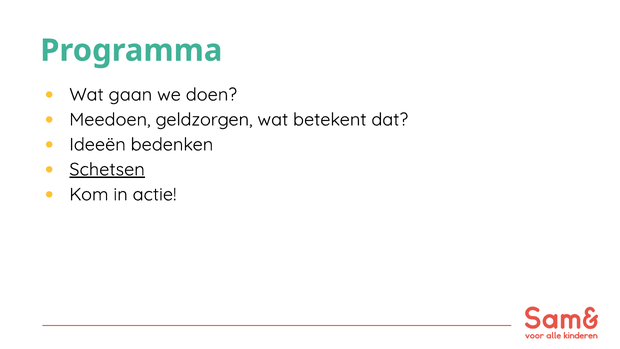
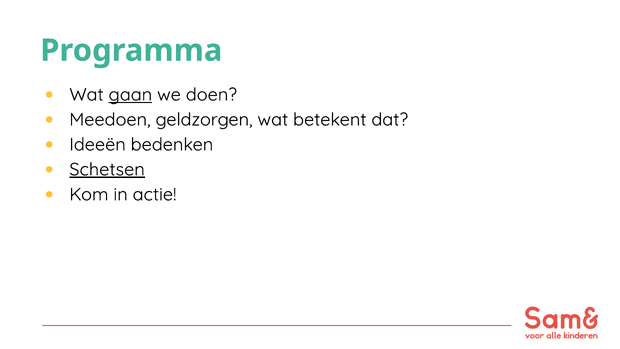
gaan underline: none -> present (130, 95)
